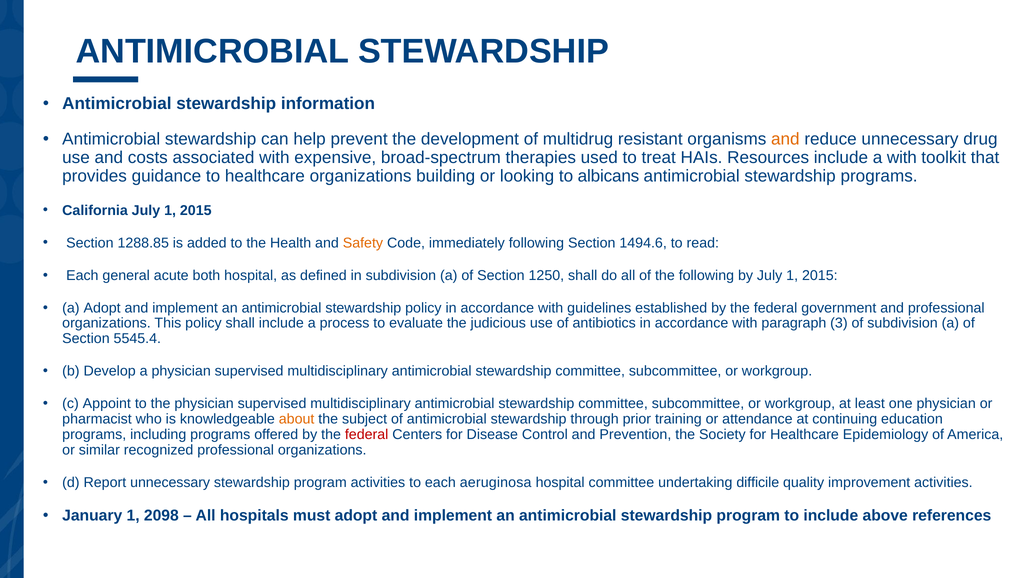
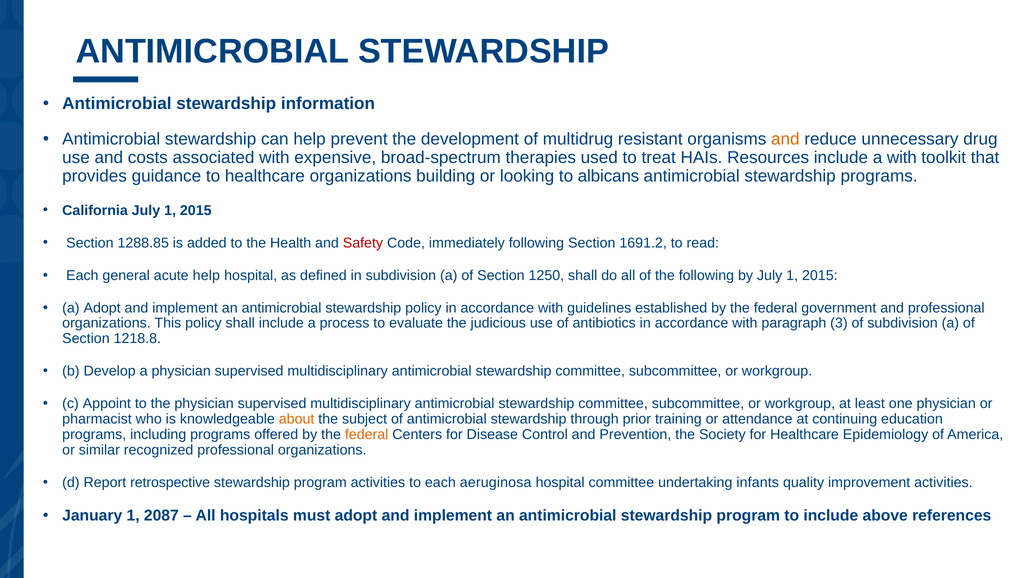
Safety colour: orange -> red (363, 243)
1494.6: 1494.6 -> 1691.2 (643, 243)
acute both: both -> help (206, 275)
5545.4: 5545.4 -> 1218.8 (137, 338)
federal colour: red -> orange (367, 434)
Report unnecessary: unnecessary -> retrospective (170, 482)
difficile: difficile -> infants (758, 482)
2098: 2098 -> 2087 (161, 515)
